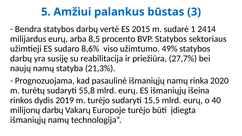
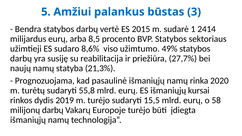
išeina: išeina -> kursai (199, 91)
40: 40 -> 58 (216, 100)
